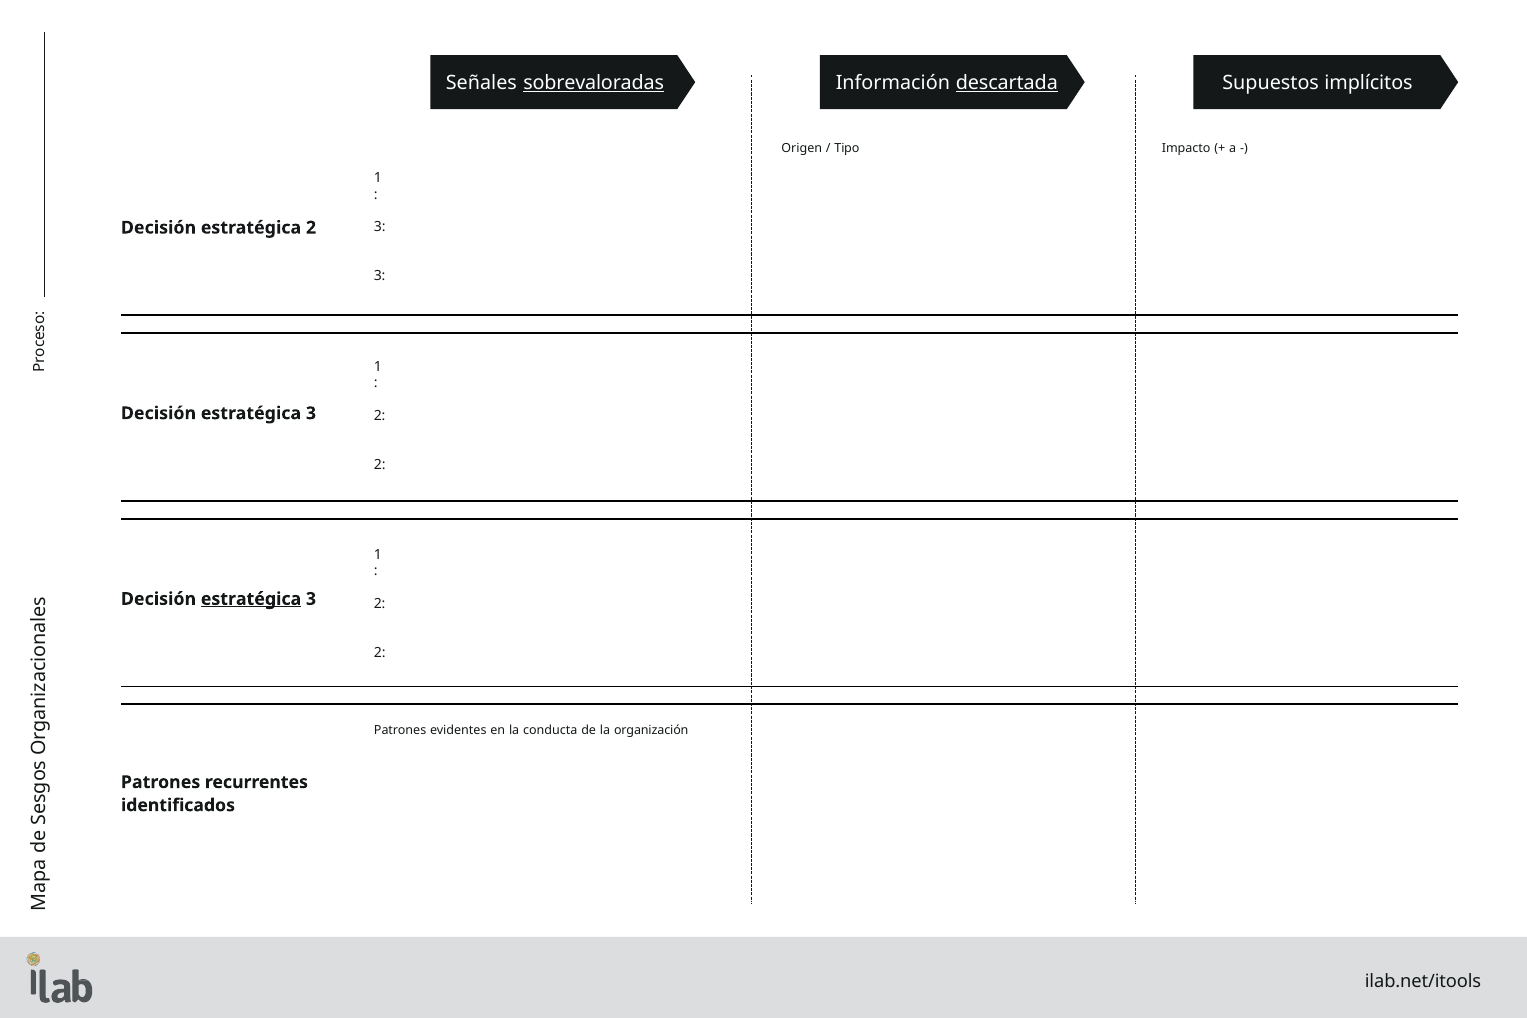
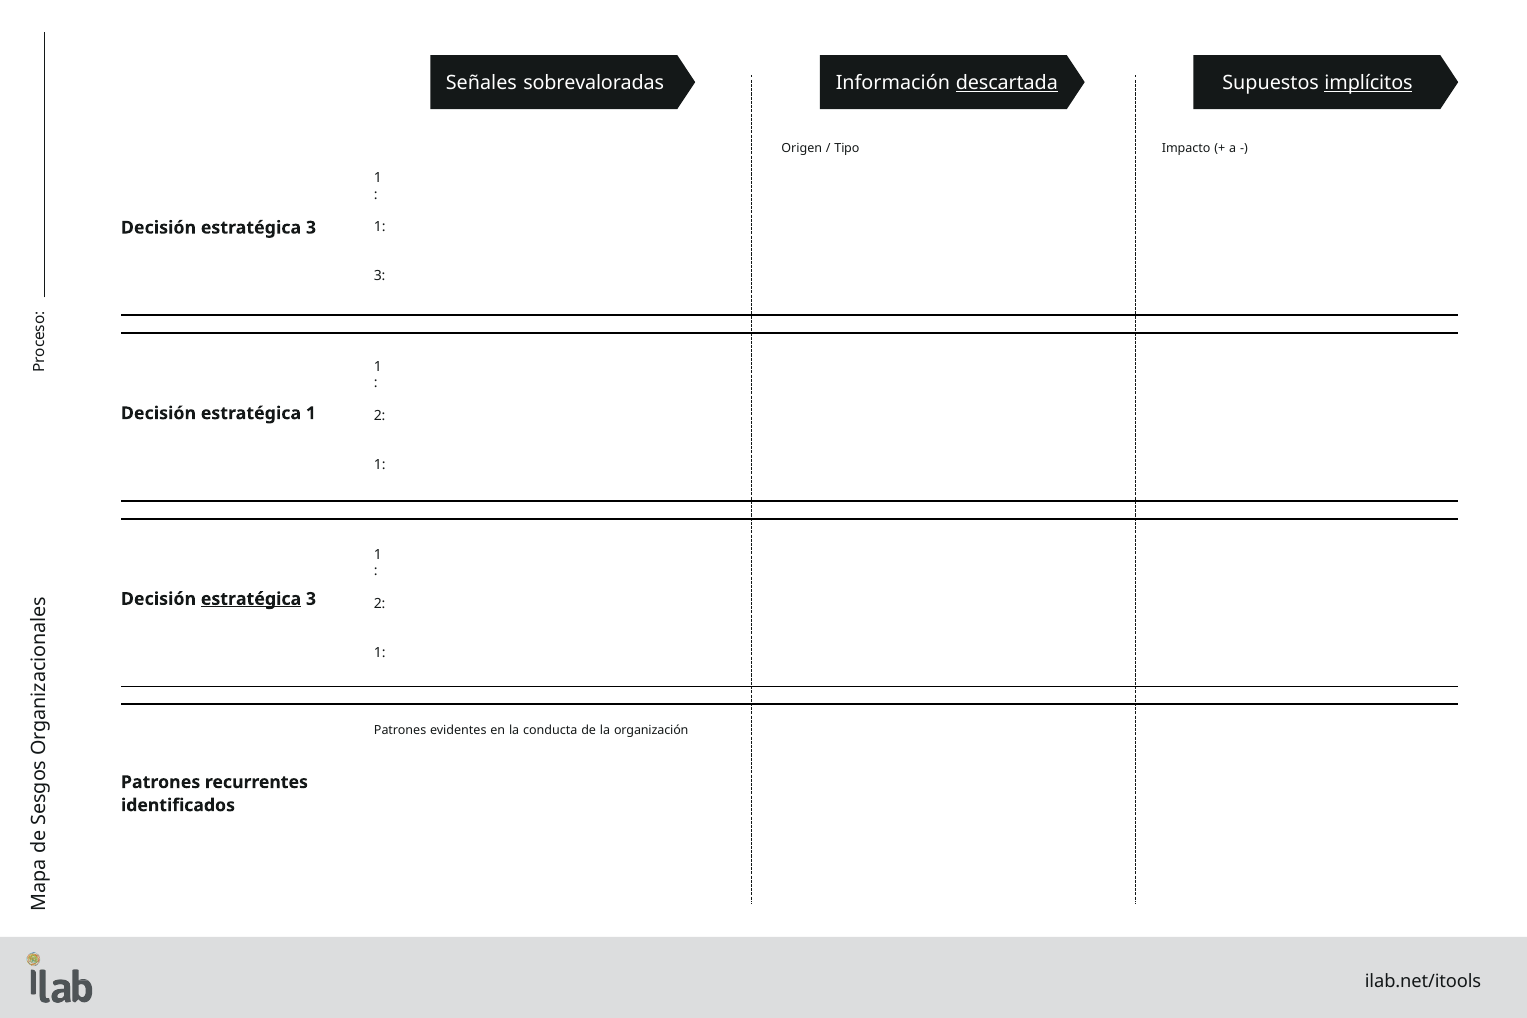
sobrevaloradas underline: present -> none (594, 83)
implícitos underline: none -> present (1368, 83)
3: 3 -> 1 (380, 227)
2: 2 -> 3 (311, 228)
3: 3 -> 1 (311, 413)
2: 2 -> 1 (380, 465)
2: 2 -> 1 (380, 653)
